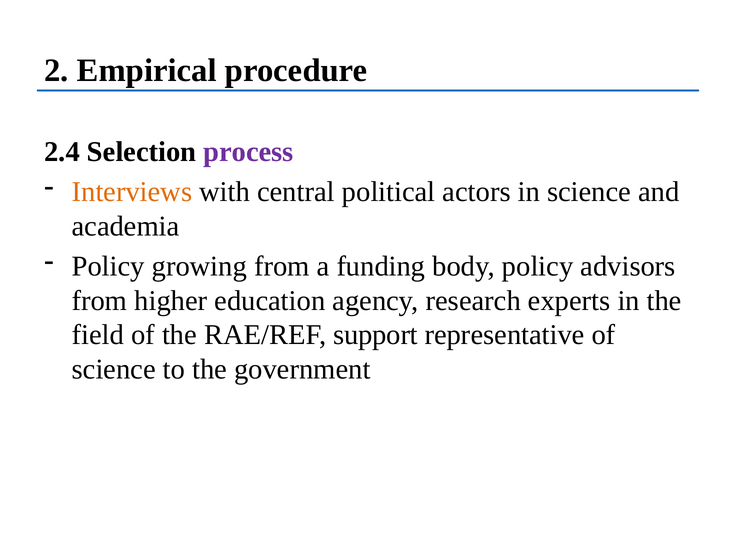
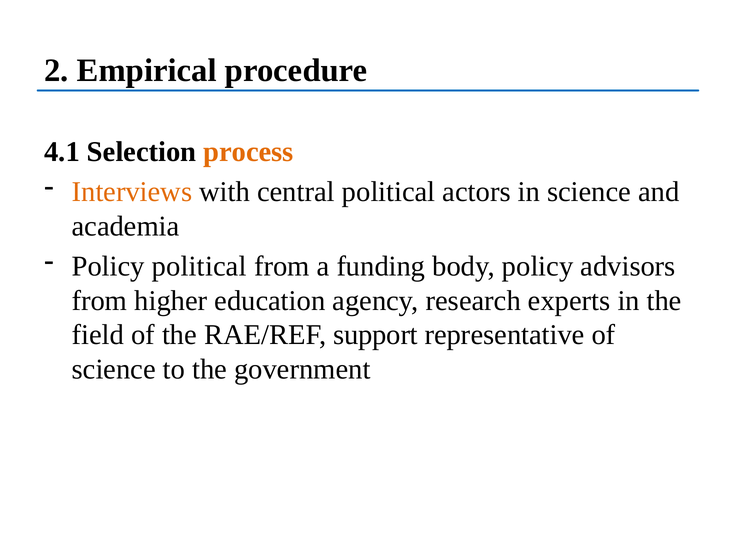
2.4: 2.4 -> 4.1 (62, 152)
process colour: purple -> orange (248, 152)
Policy growing: growing -> political (199, 266)
